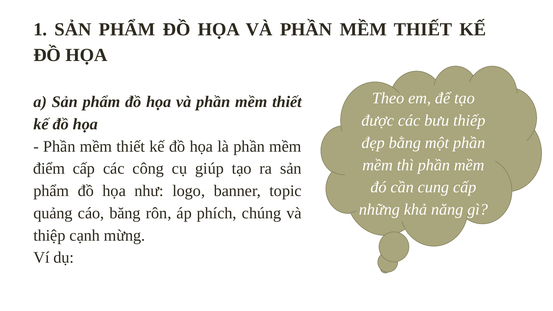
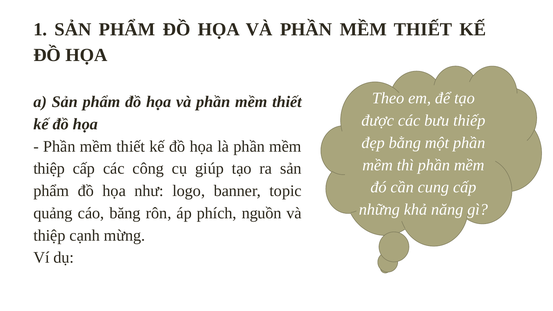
điểm: điểm -> thiệp (49, 169)
chúng: chúng -> nguồn (262, 213)
